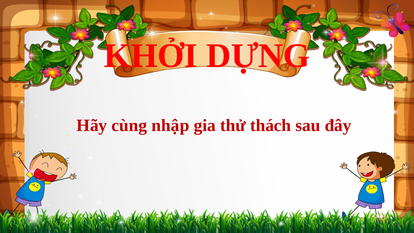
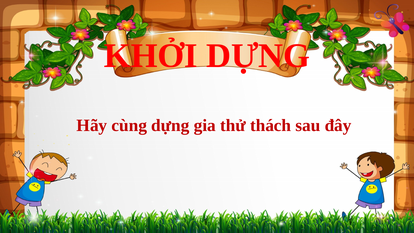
cùng nhập: nhập -> dựng (170, 125)
